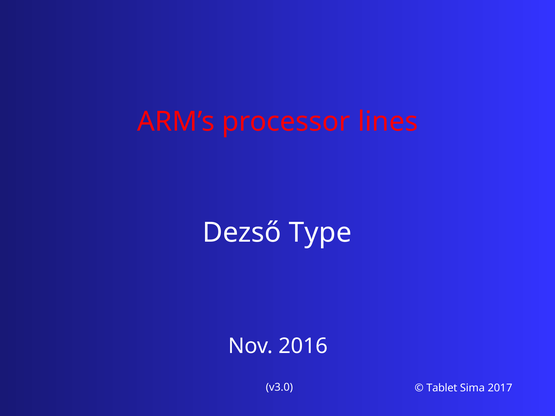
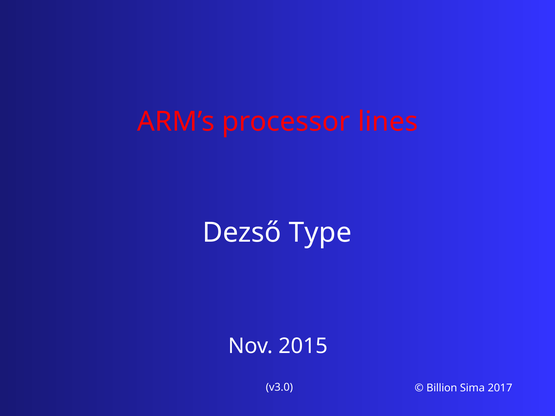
2016: 2016 -> 2015 (303, 346)
Tablet: Tablet -> Billion (442, 388)
